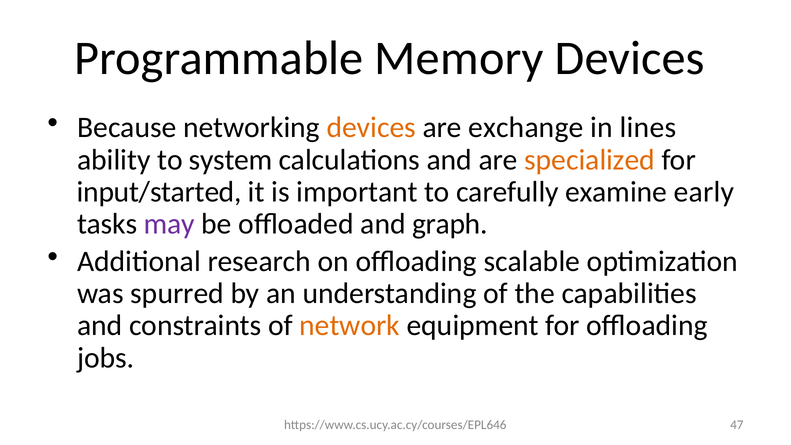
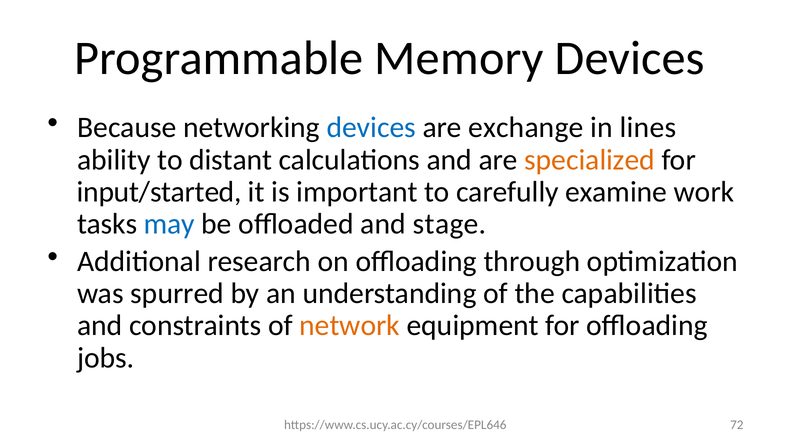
devices colour: orange -> blue (371, 128)
system: system -> distant (231, 160)
early: early -> work (704, 192)
may colour: purple -> blue (169, 224)
graph: graph -> stage (450, 224)
scalable: scalable -> through (532, 262)
47: 47 -> 72 (737, 425)
